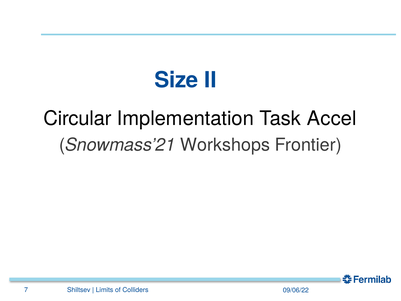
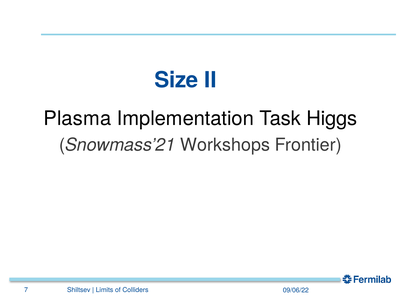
Circular: Circular -> Plasma (77, 119)
Accel: Accel -> Higgs (332, 119)
